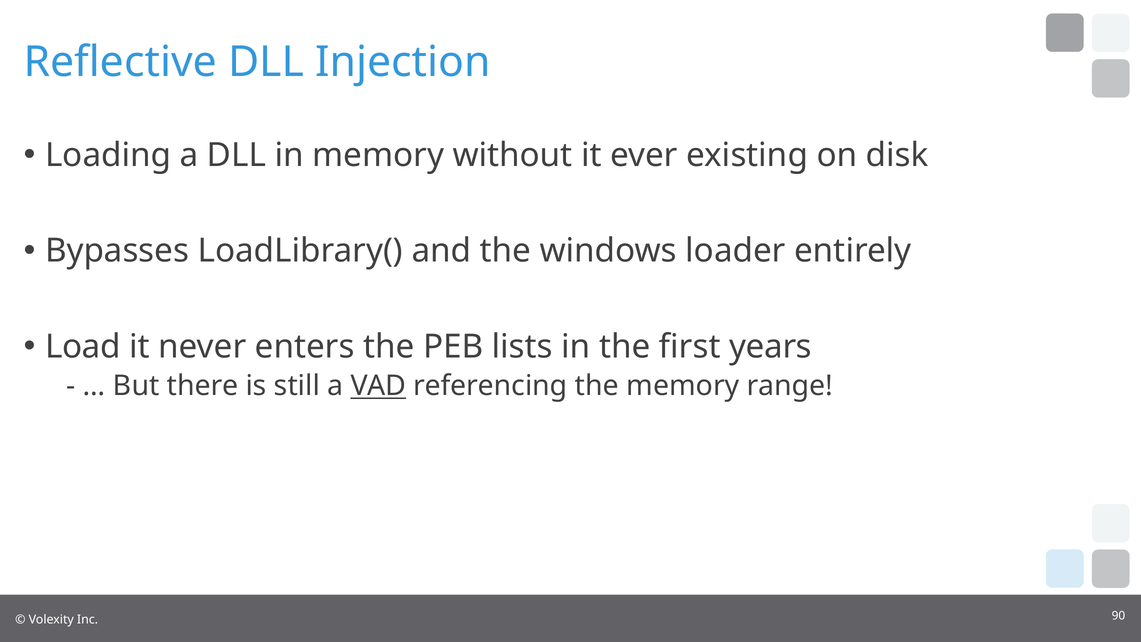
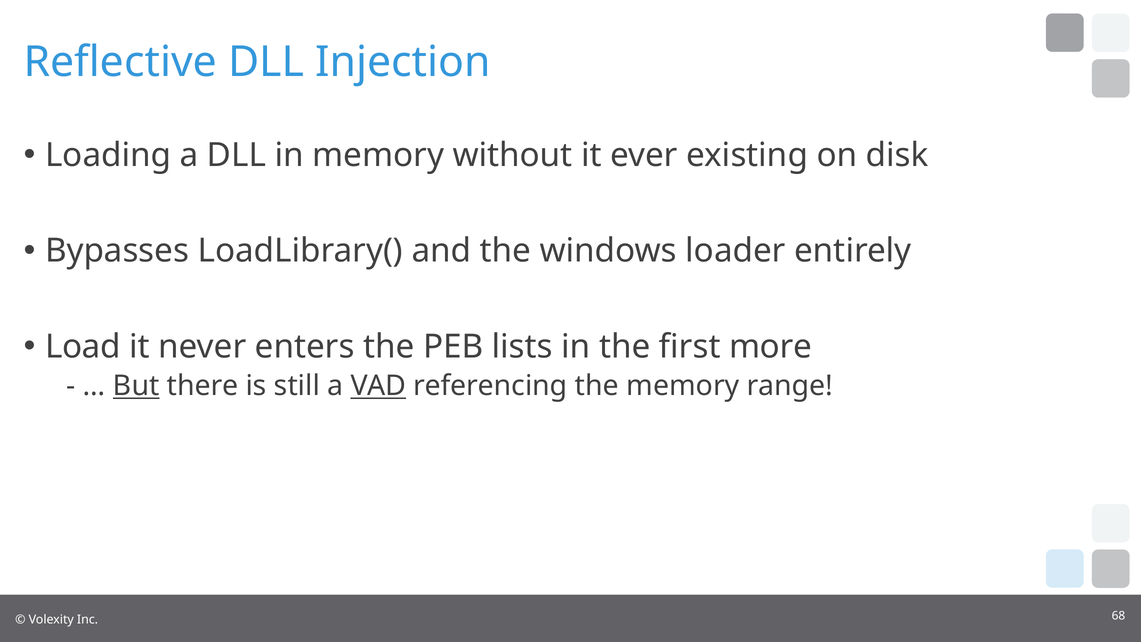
years: years -> more (771, 347)
But underline: none -> present (136, 386)
90: 90 -> 68 (1118, 616)
